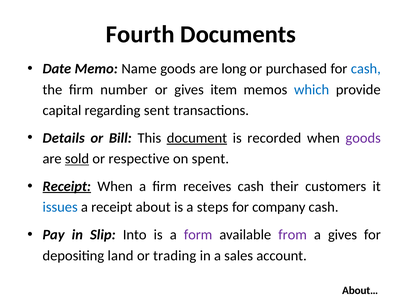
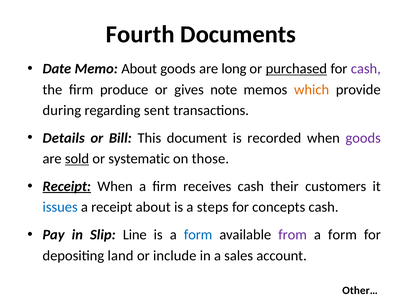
Memo Name: Name -> About (139, 69)
purchased underline: none -> present (296, 69)
cash colour: blue -> purple (366, 69)
number: number -> produce (124, 90)
item: item -> note (224, 90)
which colour: blue -> orange (312, 90)
capital: capital -> during (62, 111)
document underline: present -> none (197, 138)
respective: respective -> systematic (139, 159)
spent: spent -> those (210, 159)
company: company -> concepts (279, 208)
Into: Into -> Line (135, 235)
form colour: purple -> blue (198, 235)
gives: gives -> form (342, 235)
trading: trading -> include (175, 256)
About…: About… -> Other… (360, 291)
